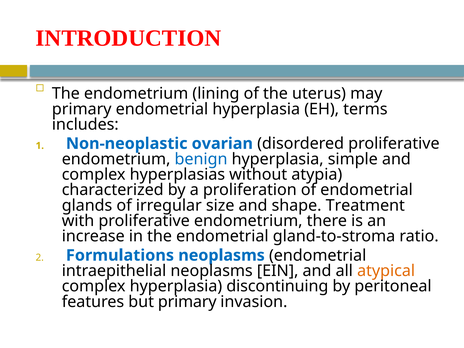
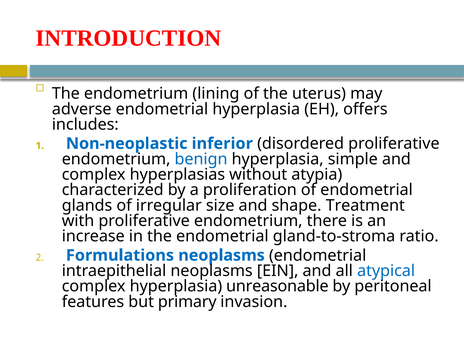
primary: primary -> adverse (82, 109)
terms: terms -> offers (365, 109)
ovarian: ovarian -> inferior (222, 144)
atypical colour: orange -> blue (386, 271)
discontinuing: discontinuing -> unreasonable (277, 286)
